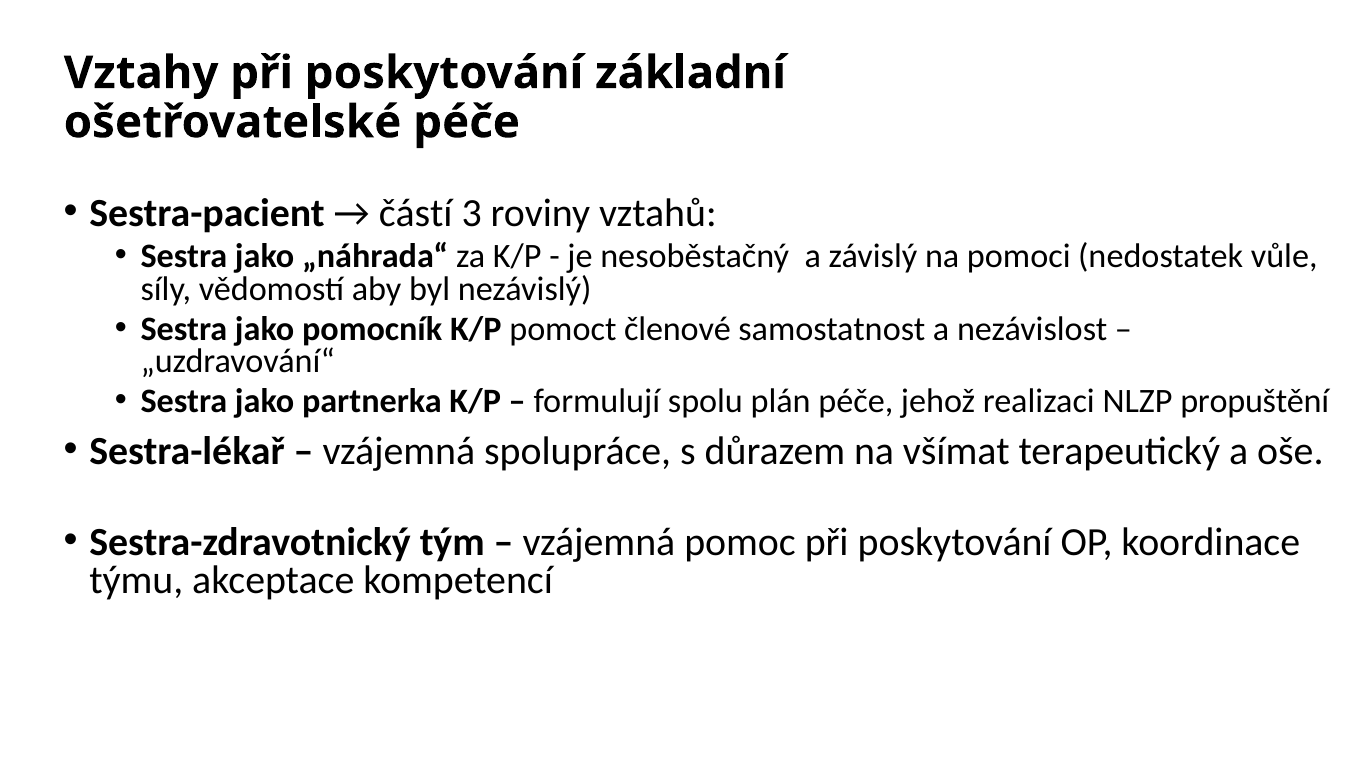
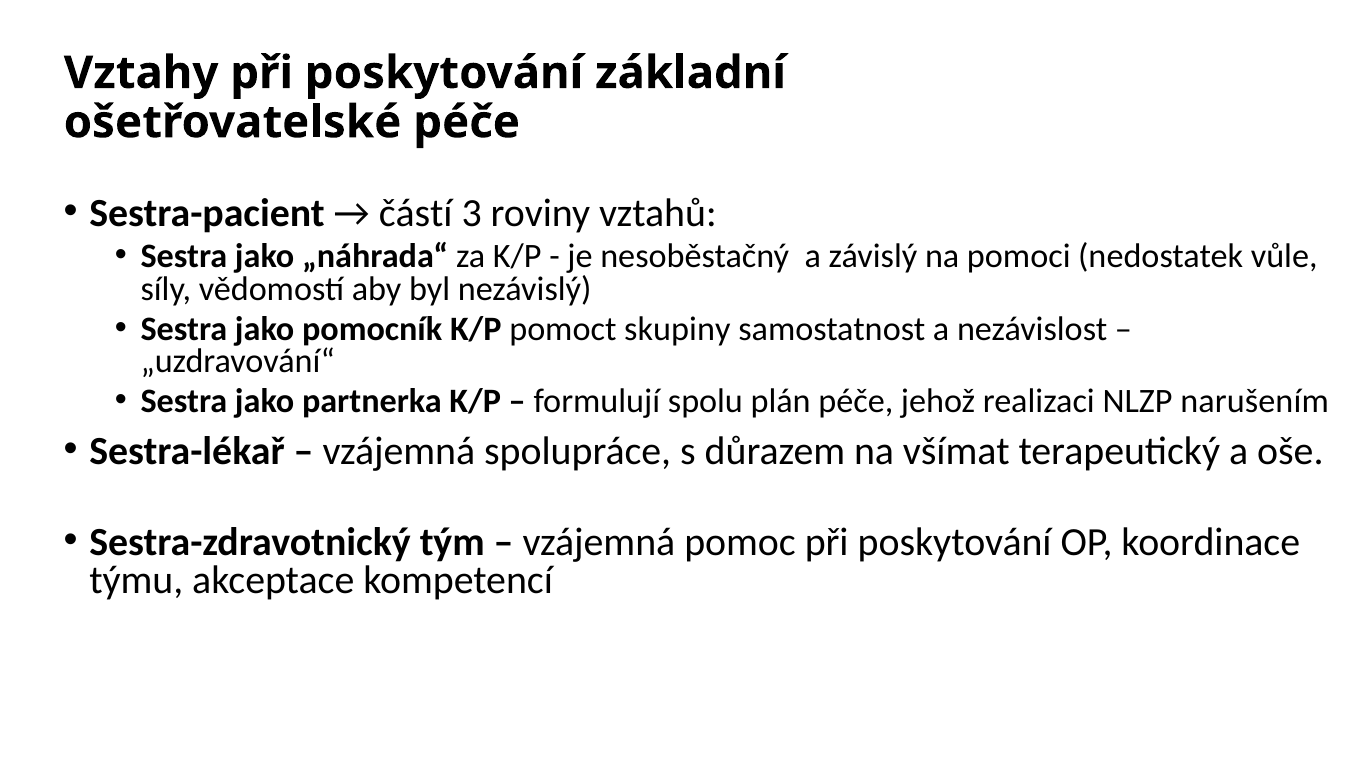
členové: členové -> skupiny (677, 329)
propuštění: propuštění -> narušením (1255, 402)
